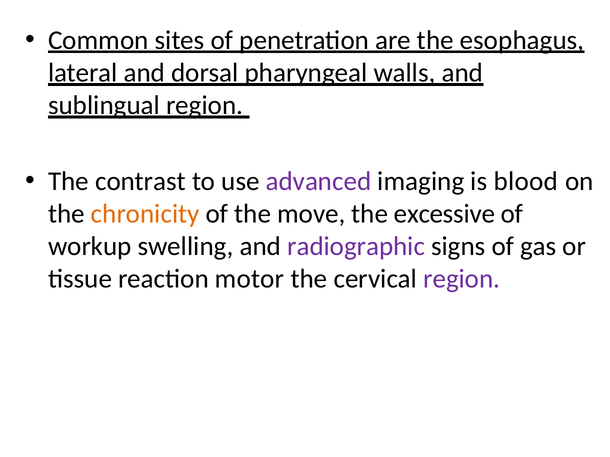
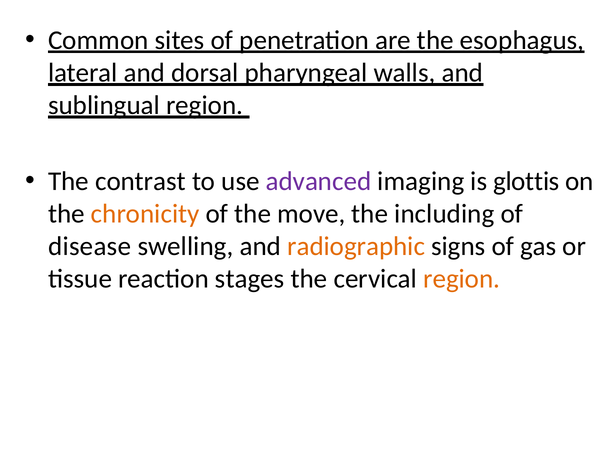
blood: blood -> glottis (526, 181)
excessive: excessive -> including (444, 214)
workup: workup -> disease (90, 247)
radiographic colour: purple -> orange (356, 247)
motor: motor -> stages (250, 279)
region colour: purple -> orange (462, 279)
